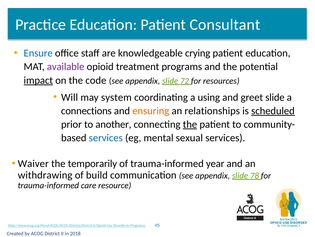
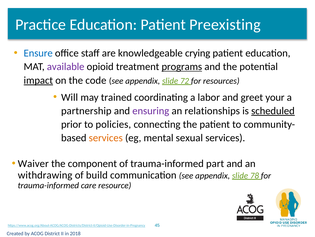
Consultant: Consultant -> Preexisting (225, 25)
programs underline: none -> present (182, 67)
system: system -> trained (116, 97)
using: using -> labor (209, 97)
greet slide: slide -> your (275, 97)
connections: connections -> partnership (86, 110)
ensuring colour: orange -> purple (151, 110)
another: another -> policies (113, 124)
the underline: present -> none (190, 124)
services colour: blue -> orange (106, 137)
temporarily: temporarily -> component (92, 163)
year: year -> part (215, 163)
